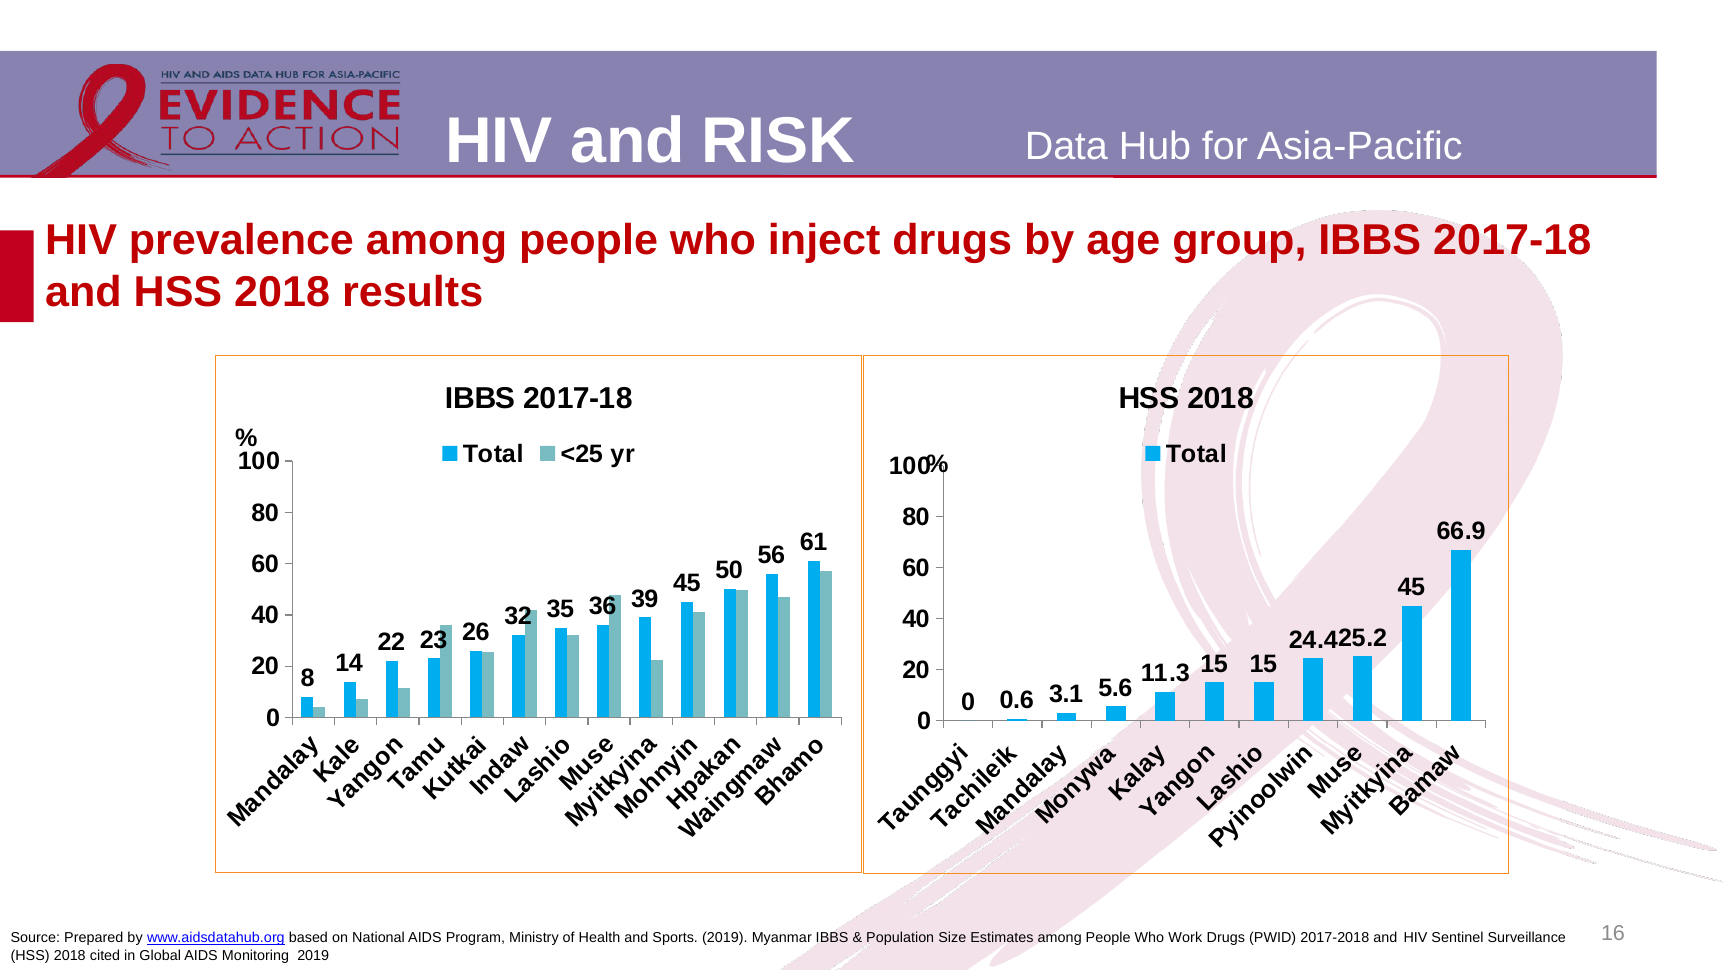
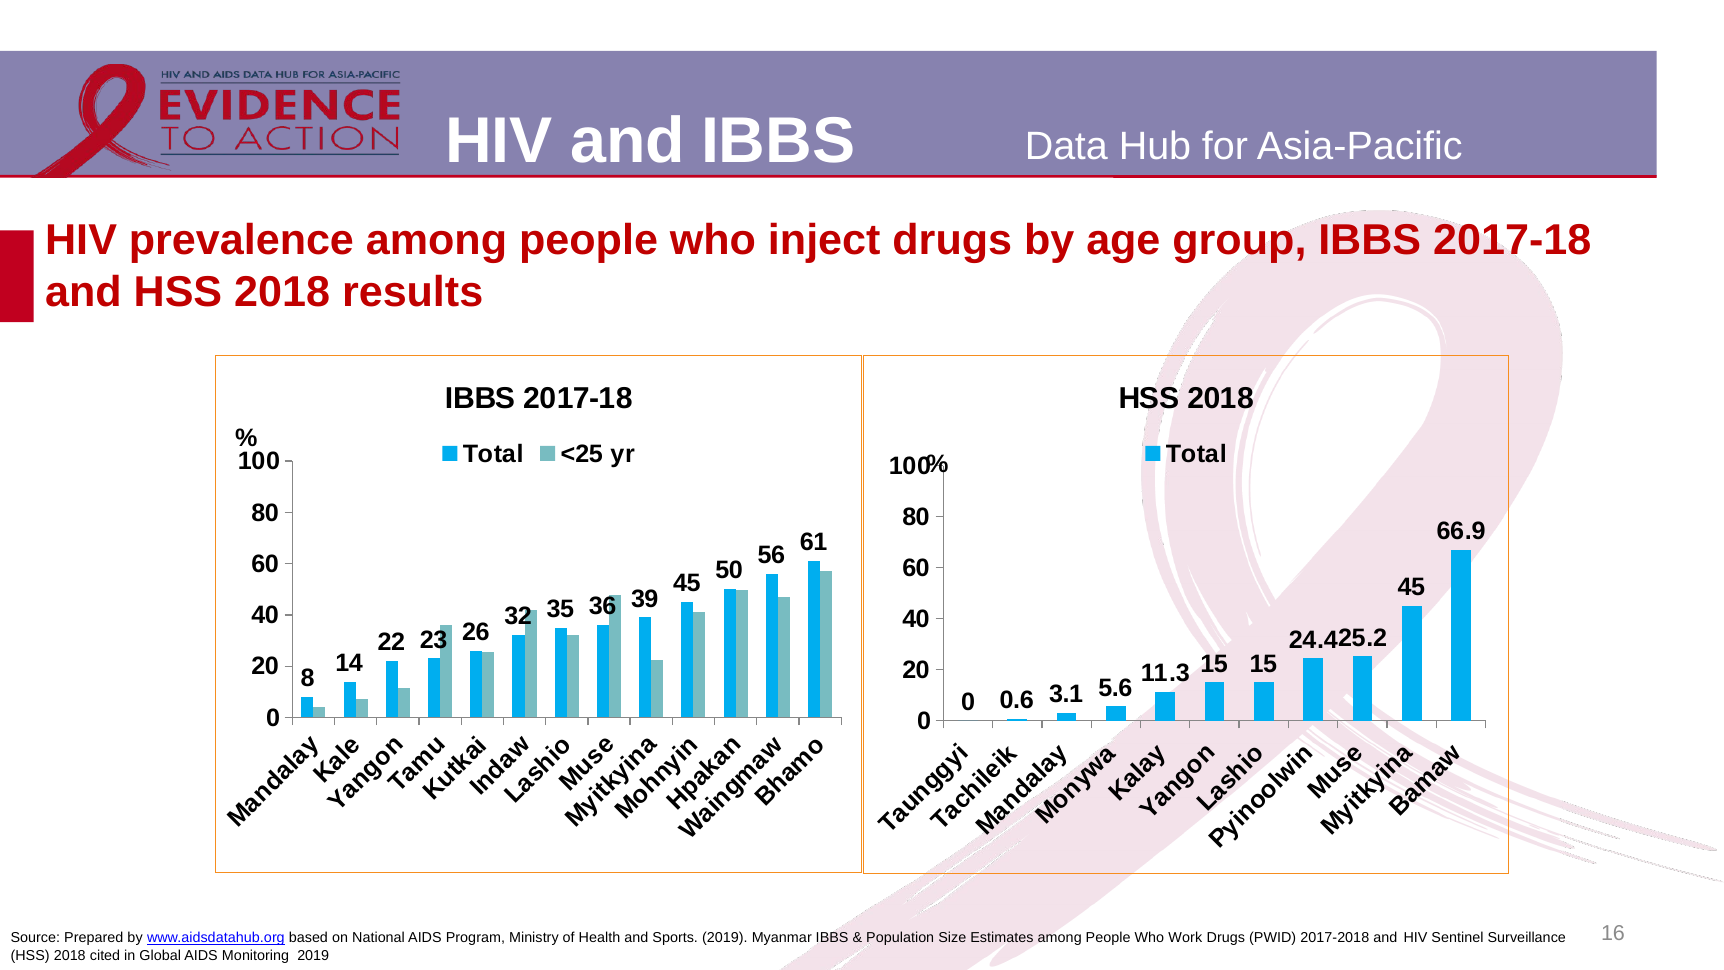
and RISK: RISK -> IBBS (778, 141)
